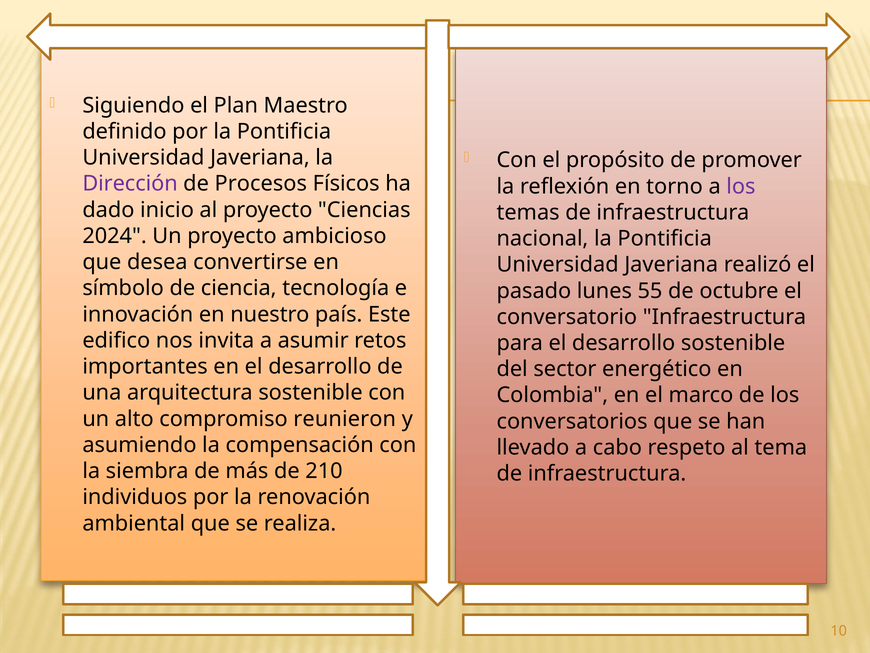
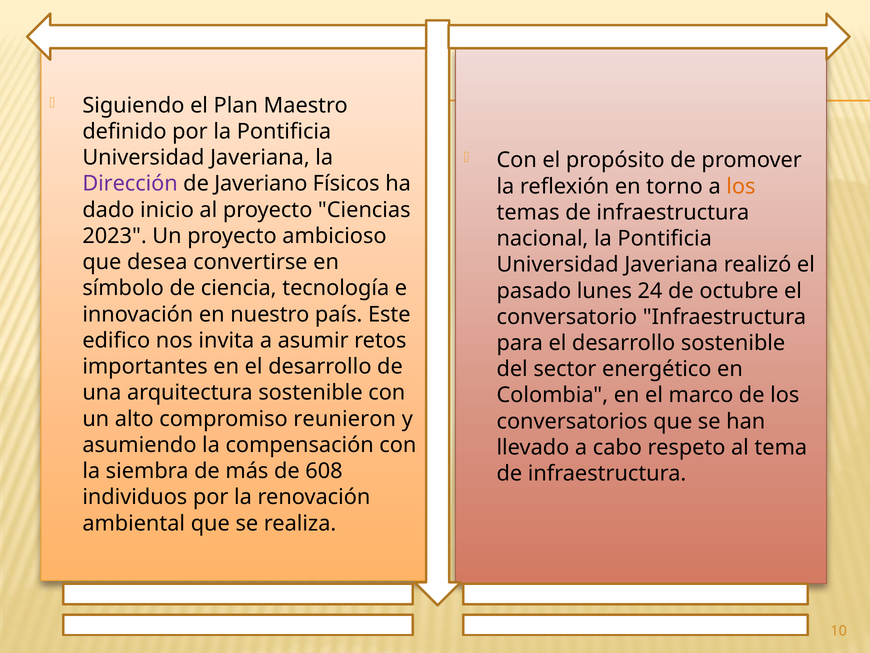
Procesos: Procesos -> Javeriano (261, 184)
los colour: purple -> orange (741, 186)
2024: 2024 -> 2023 (115, 236)
55: 55 -> 24 (650, 291)
210: 210 -> 608 (324, 471)
